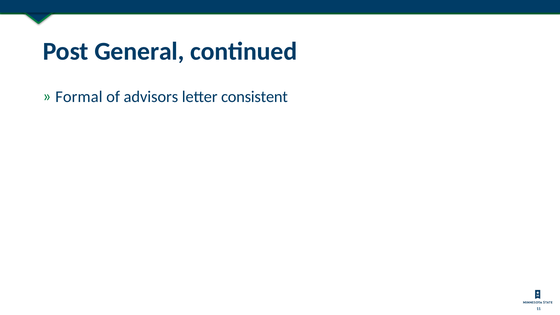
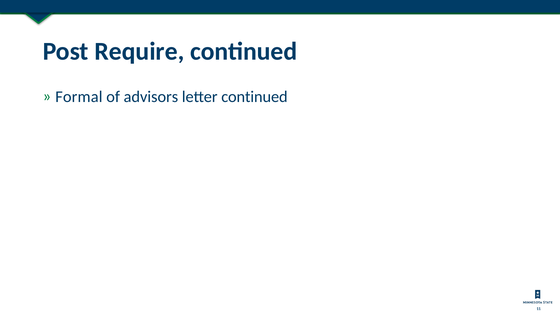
General: General -> Require (139, 51)
letter consistent: consistent -> continued (254, 97)
